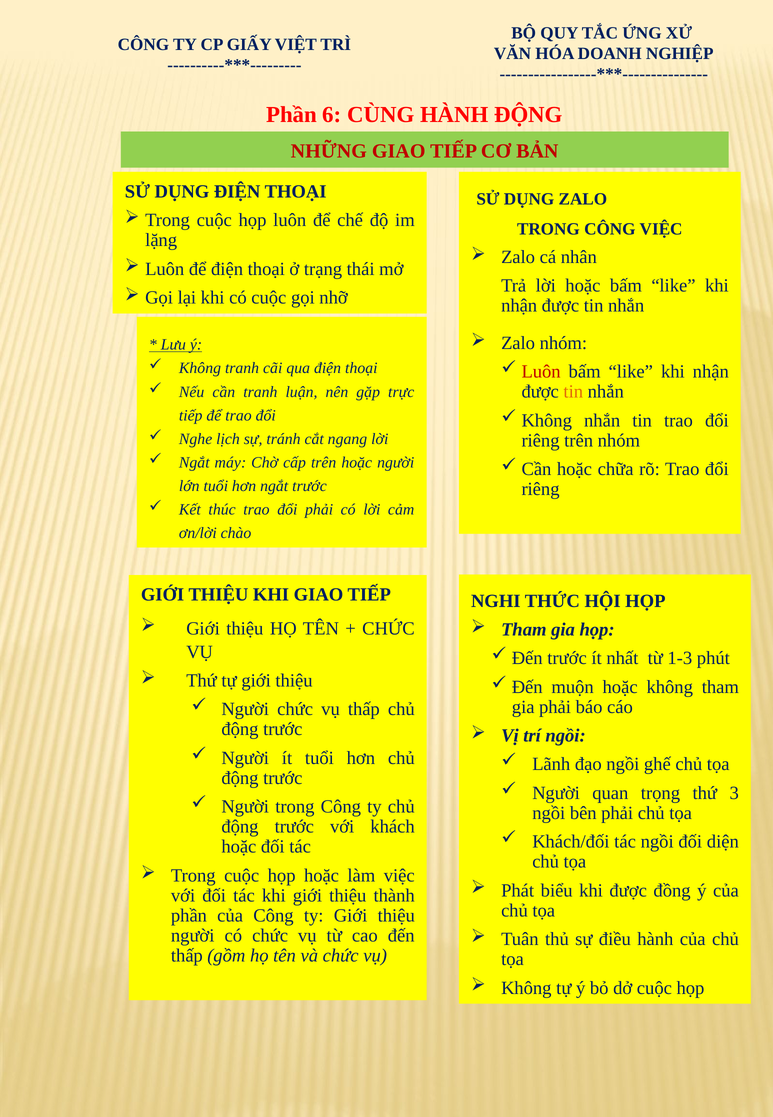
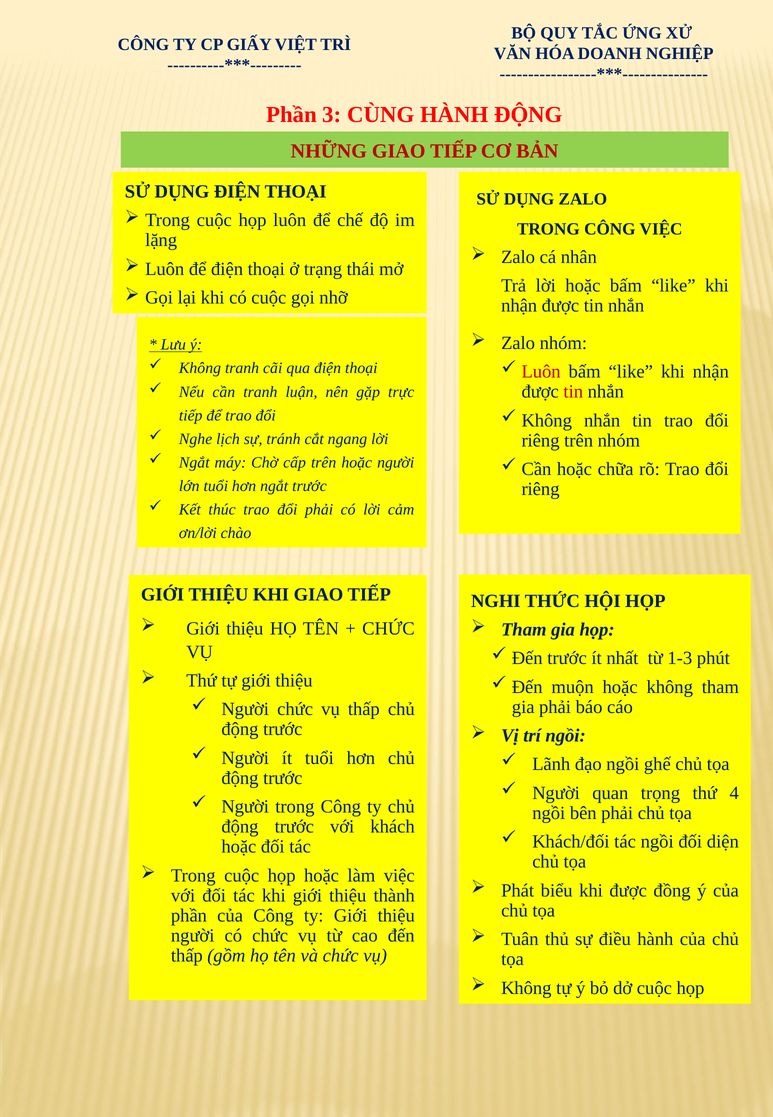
6: 6 -> 3 (332, 114)
tin colour: orange -> red (573, 392)
3: 3 -> 4 (734, 793)
